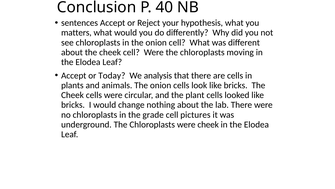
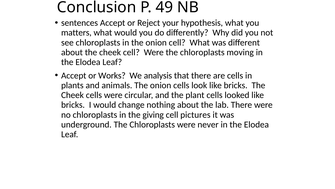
40: 40 -> 49 (164, 7)
Today: Today -> Works (112, 75)
grade: grade -> giving (153, 114)
were cheek: cheek -> never (208, 124)
